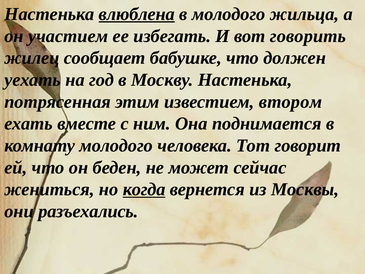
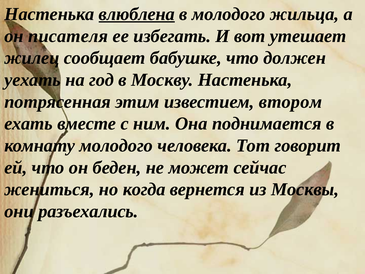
участием: участием -> писателя (68, 36)
говорить: говорить -> утешает (308, 36)
когда underline: present -> none (144, 189)
